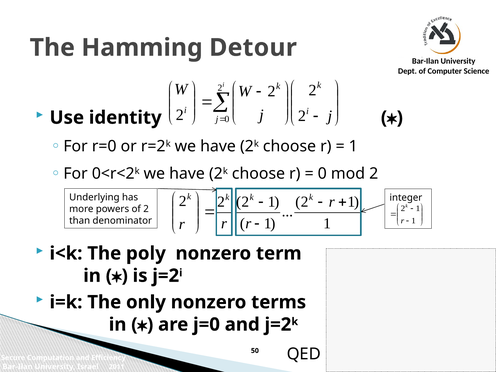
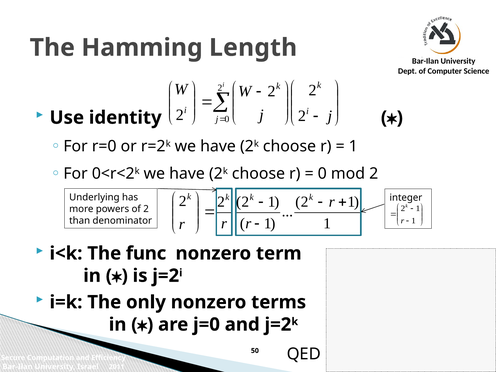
Detour: Detour -> Length (253, 48)
poly: poly -> func (146, 253)
